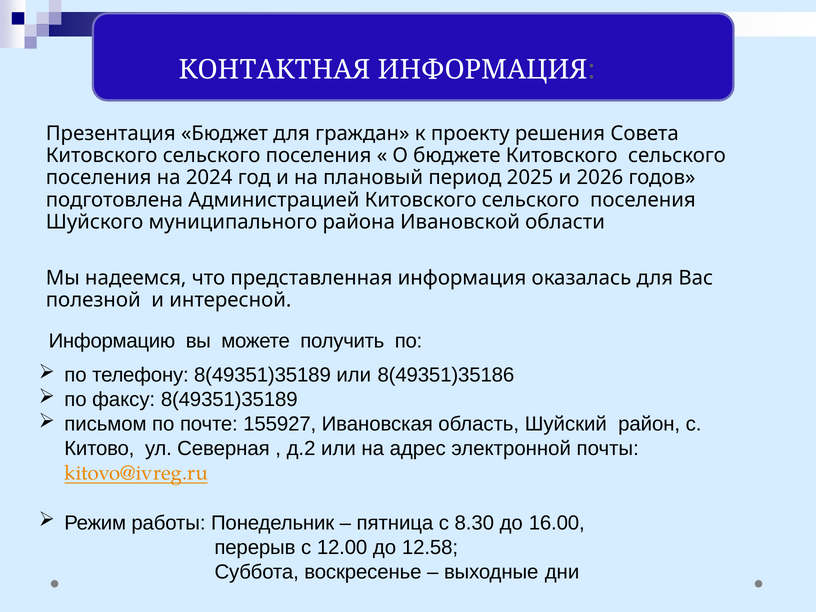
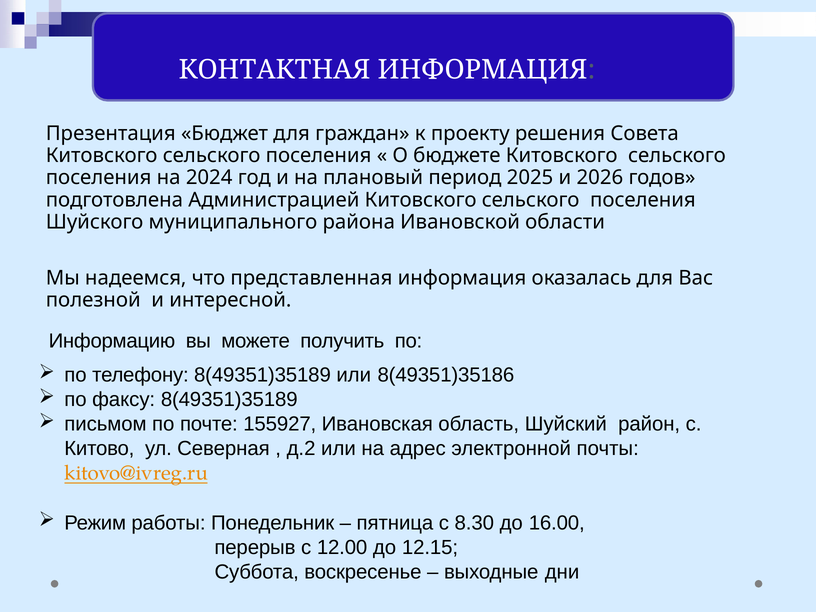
12.58: 12.58 -> 12.15 (430, 548)
